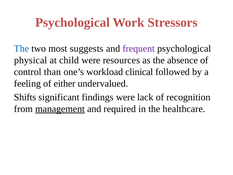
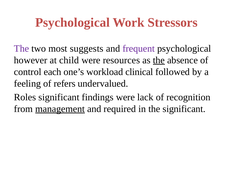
The colour: blue -> purple (22, 48)
physical: physical -> however (31, 60)
the underline: none -> present (159, 60)
than: than -> each (53, 72)
either: either -> refers (65, 83)
Shifts: Shifts -> Roles (25, 97)
the healthcare: healthcare -> significant (184, 109)
